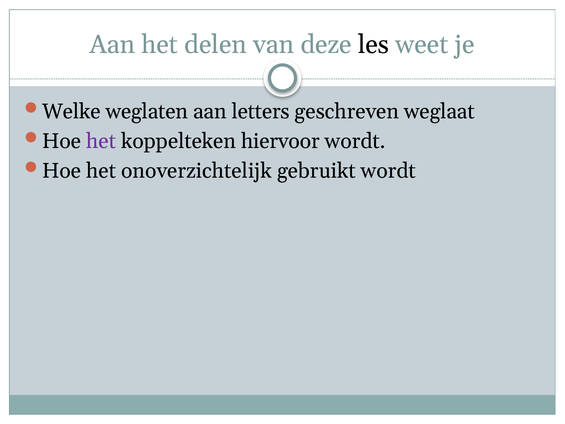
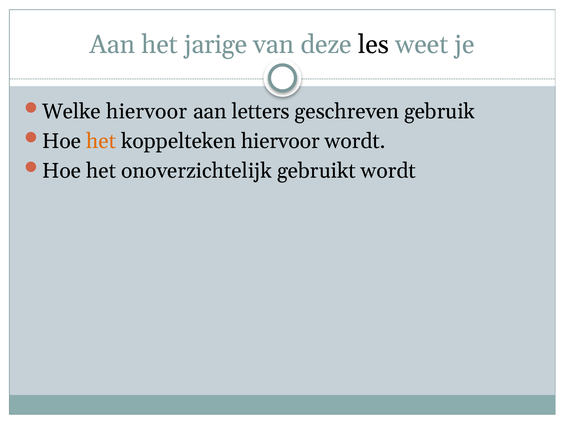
delen: delen -> jarige (216, 44)
Welke weglaten: weglaten -> hiervoor (147, 111)
weglaat: weglaat -> gebruik (439, 111)
het colour: purple -> orange (101, 141)
